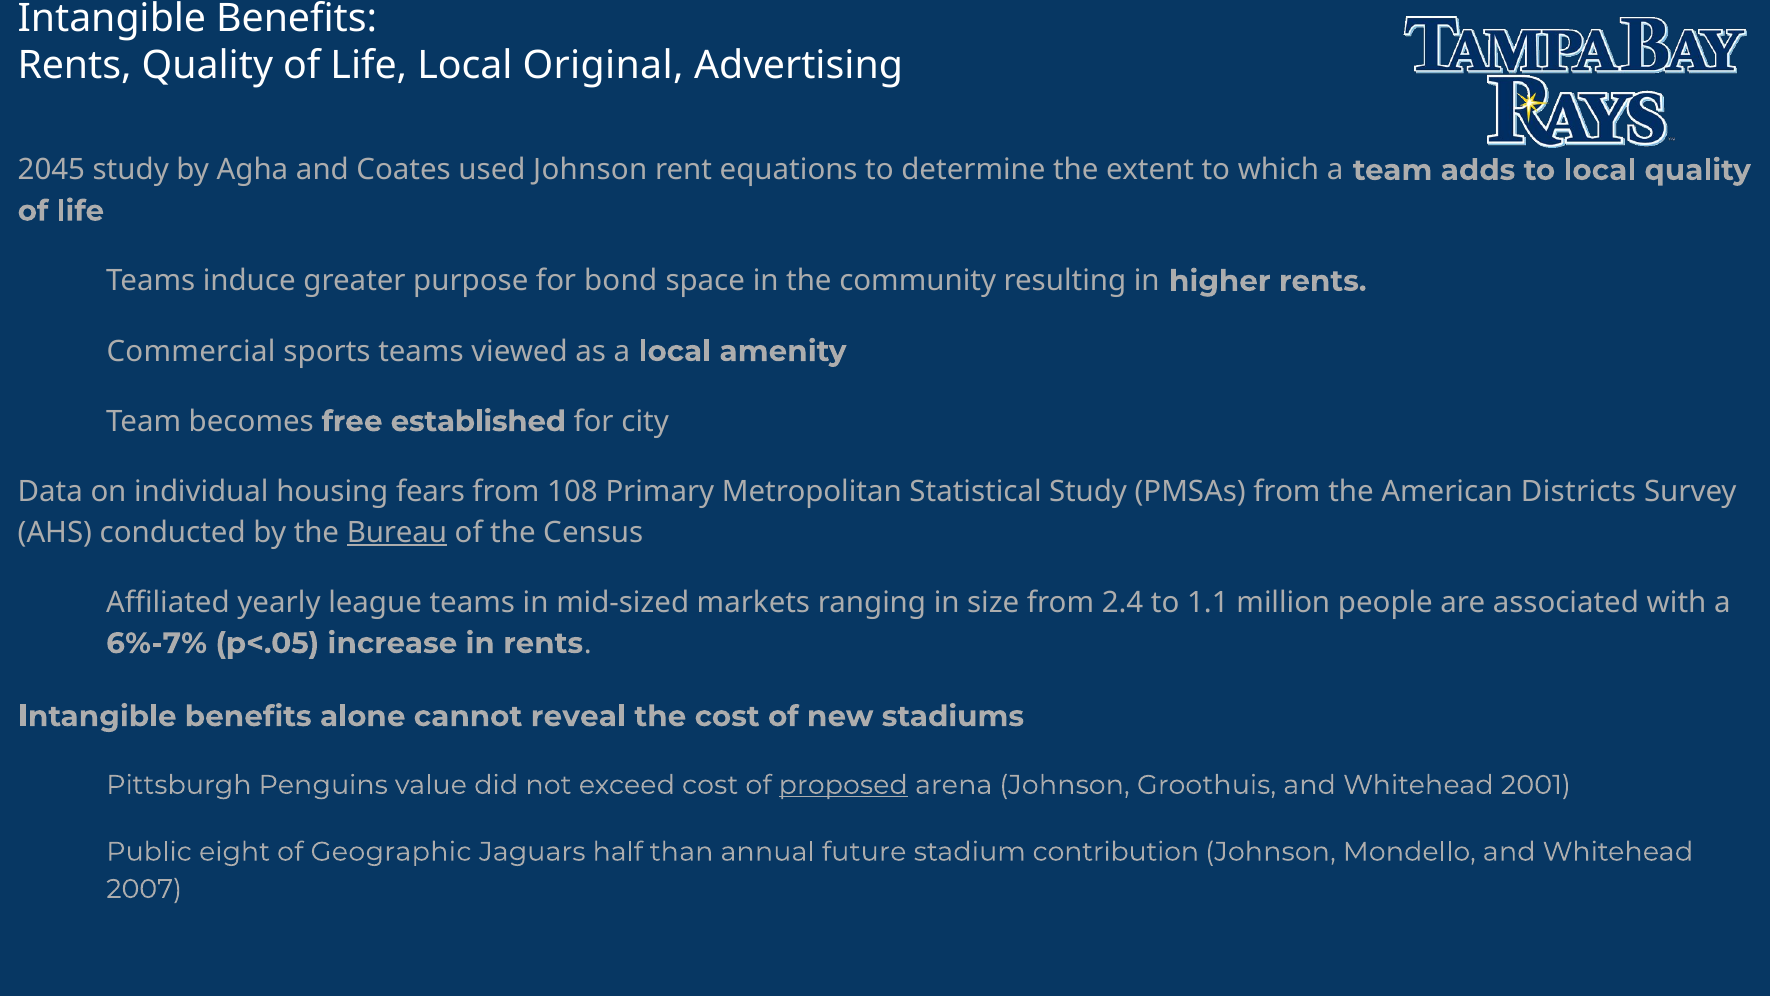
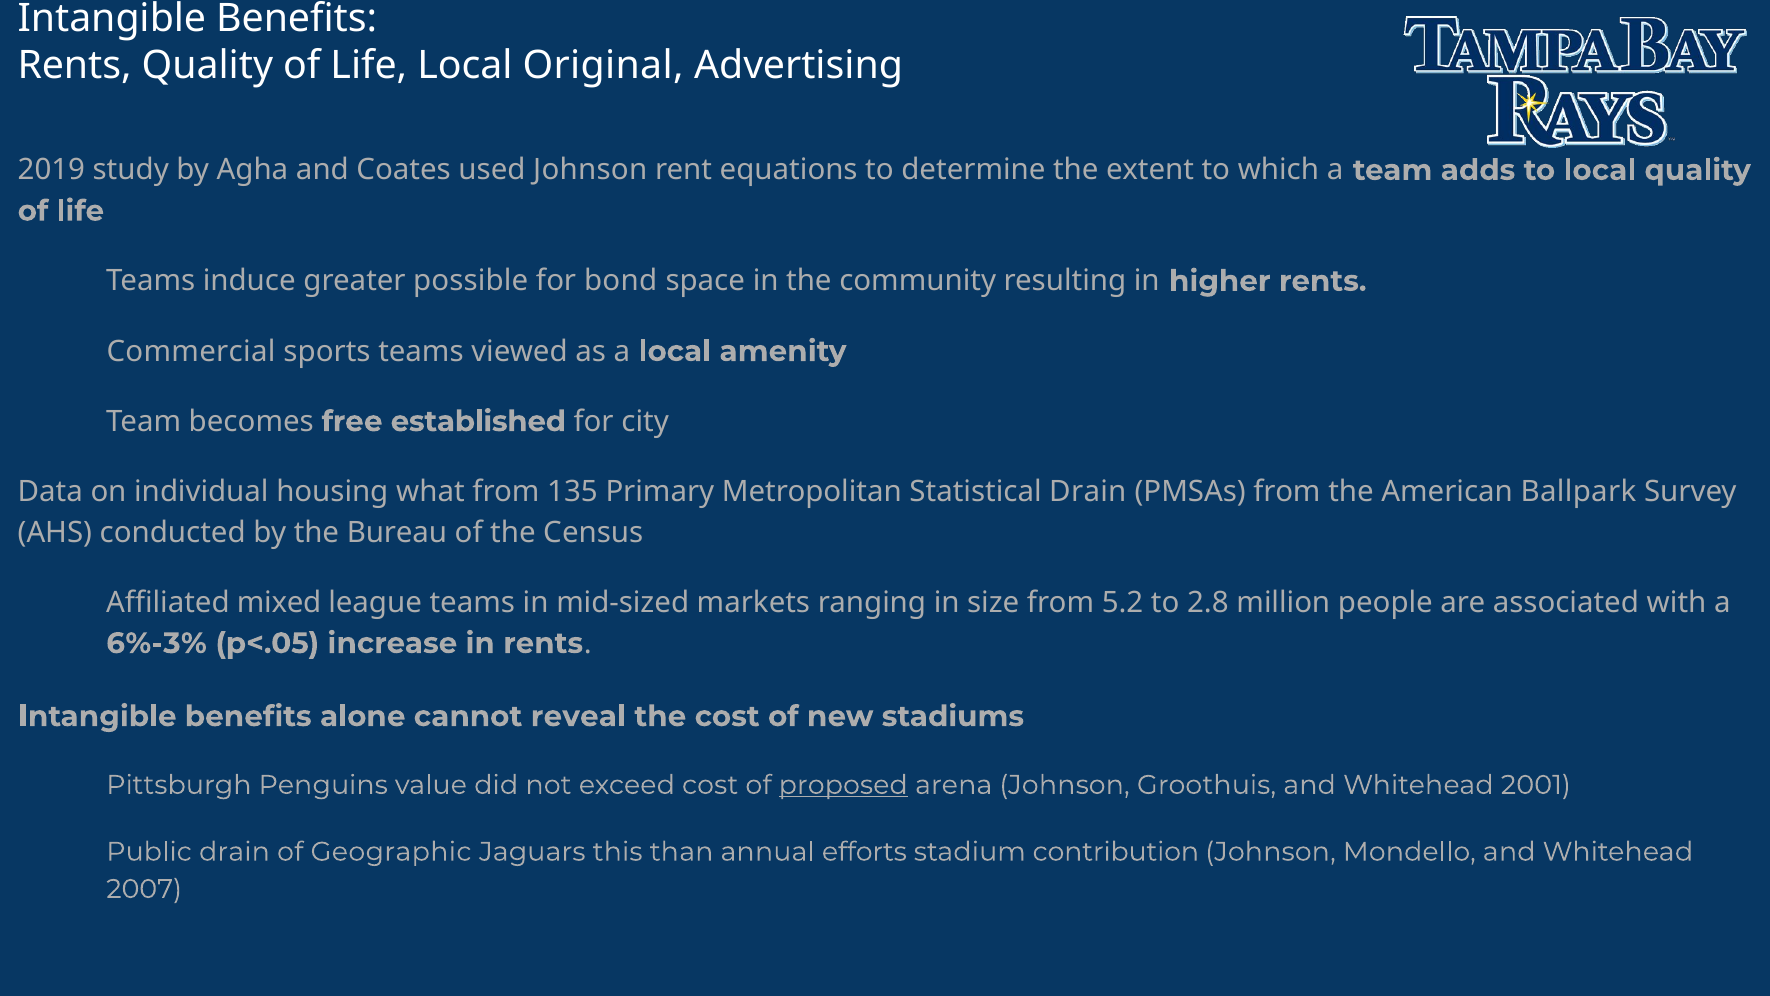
2045: 2045 -> 2019 (51, 170)
purpose: purpose -> possible (471, 281)
fears: fears -> what (430, 492)
108: 108 -> 135 (572, 492)
Statistical Study: Study -> Drain (1088, 492)
Districts: Districts -> Ballpark (1578, 492)
Bureau underline: present -> none (397, 532)
yearly: yearly -> mixed (279, 602)
2.4: 2.4 -> 5.2 (1123, 602)
1.1: 1.1 -> 2.8 (1208, 602)
6%-7%: 6%-7% -> 6%-3% (157, 643)
Public eight: eight -> drain (234, 851)
half: half -> this (618, 851)
future: future -> efforts (864, 851)
